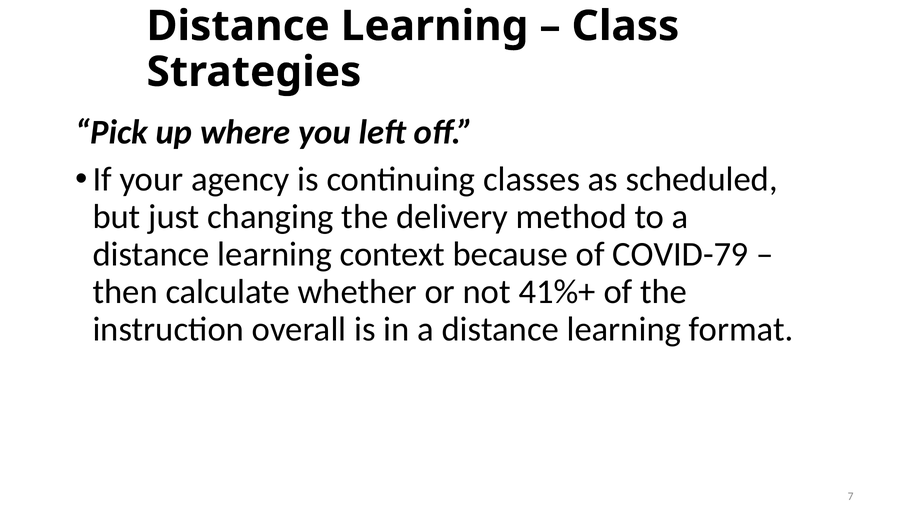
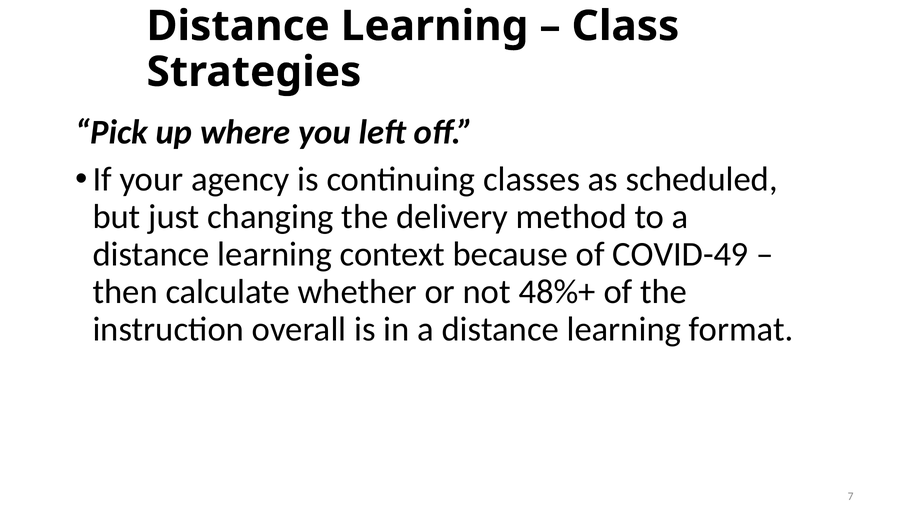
COVID-79: COVID-79 -> COVID-49 (680, 254)
41%+: 41%+ -> 48%+ (557, 292)
